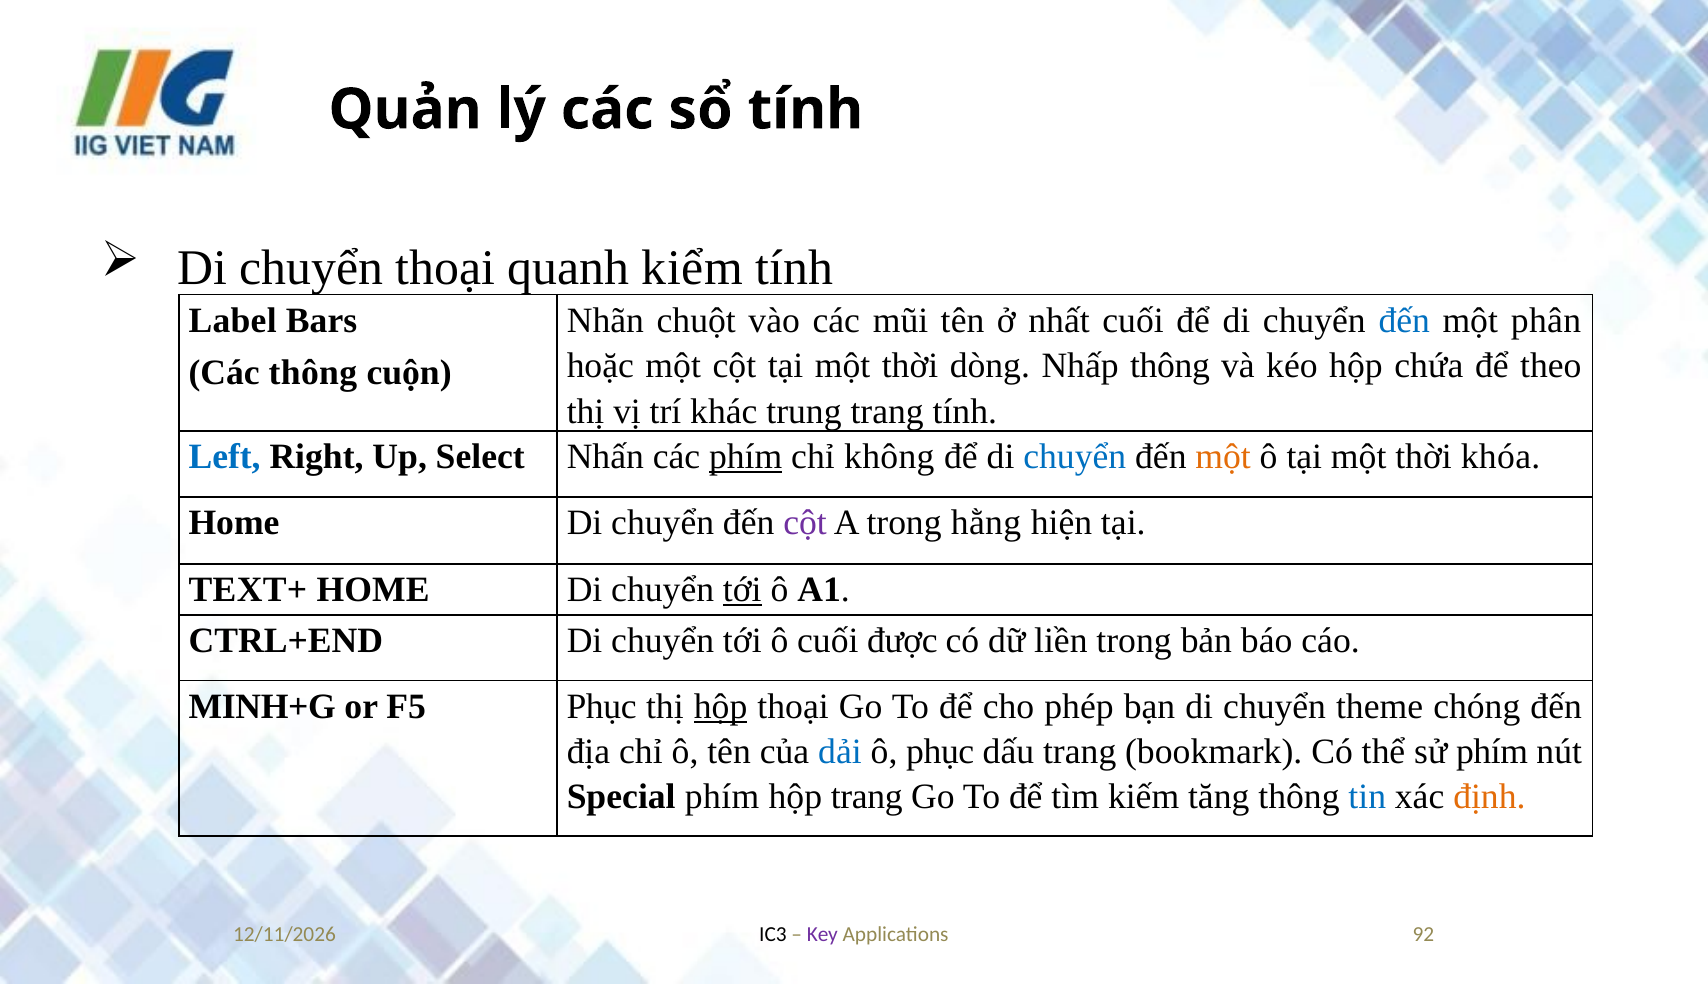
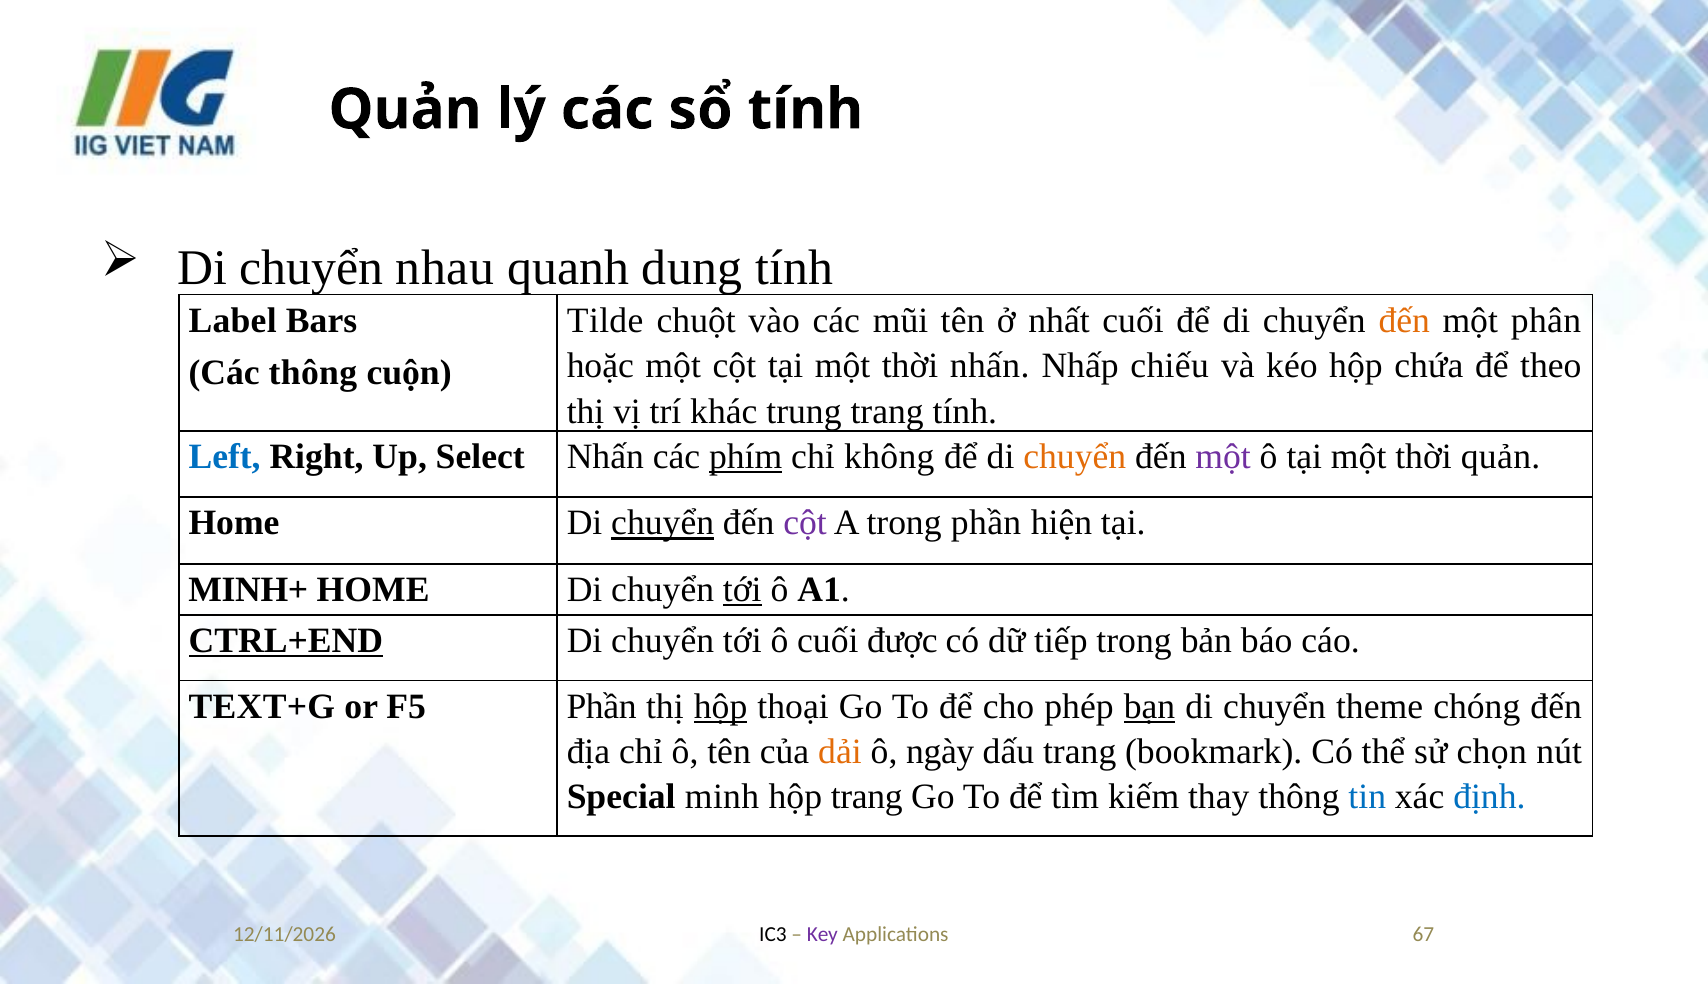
chuyển thoại: thoại -> nhau (445, 268)
kiểm: kiểm -> dung (692, 268)
Nhãn: Nhãn -> Tilde (605, 321)
đến colour: blue -> orange (1404, 321)
thời dòng: dòng -> nhấn (990, 366)
Nhấp thông: thông -> chiếu (1170, 366)
chuyển colour: blue -> orange (1075, 457)
một colour: orange -> purple (1223, 457)
thời khóa: khóa -> quản (1501, 457)
chuyển underline: none -> present (663, 523)
trong hằng: hằng -> phần (986, 523)
TEXT+: TEXT+ -> MINH+ (248, 590)
CTRL+END underline: none -> present (286, 641)
liền: liền -> tiếp (1061, 641)
MINH+G: MINH+G -> TEXT+G (262, 706)
F5 Phục: Phục -> Phần (602, 706)
bạn underline: none -> present (1149, 706)
dải colour: blue -> orange (840, 752)
ô phục: phục -> ngày (940, 752)
sử phím: phím -> chọn (1492, 752)
Special phím: phím -> minh (722, 797)
tăng: tăng -> thay (1219, 797)
định colour: orange -> blue (1489, 797)
92: 92 -> 67 (1423, 934)
